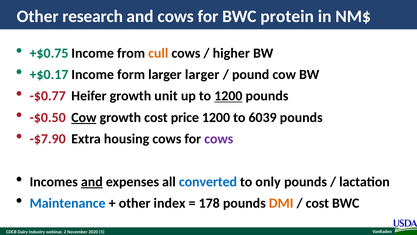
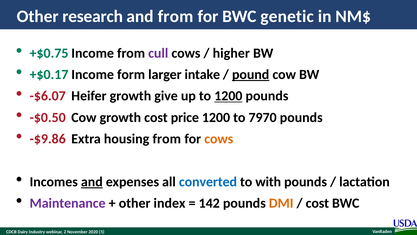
and cows: cows -> from (175, 16)
protein: protein -> genetic (287, 16)
cull colour: orange -> purple (158, 53)
larger larger: larger -> intake (202, 74)
pound underline: none -> present (251, 74)
-$0.77: -$0.77 -> -$6.07 (48, 96)
unit: unit -> give (166, 96)
Cow underline: present -> none (84, 117)
6039: 6039 -> 7970 (263, 117)
-$7.90: -$7.90 -> -$9.86 (48, 139)
housing cows: cows -> from (167, 139)
cows colour: purple -> orange (219, 139)
only: only -> with (268, 182)
Maintenance colour: blue -> purple (68, 203)
178: 178 -> 142 (209, 203)
